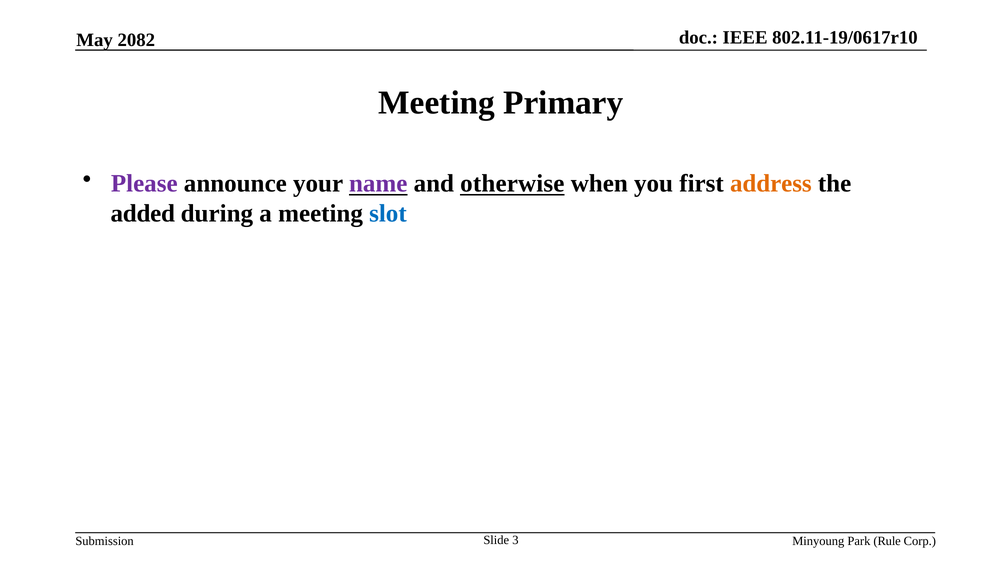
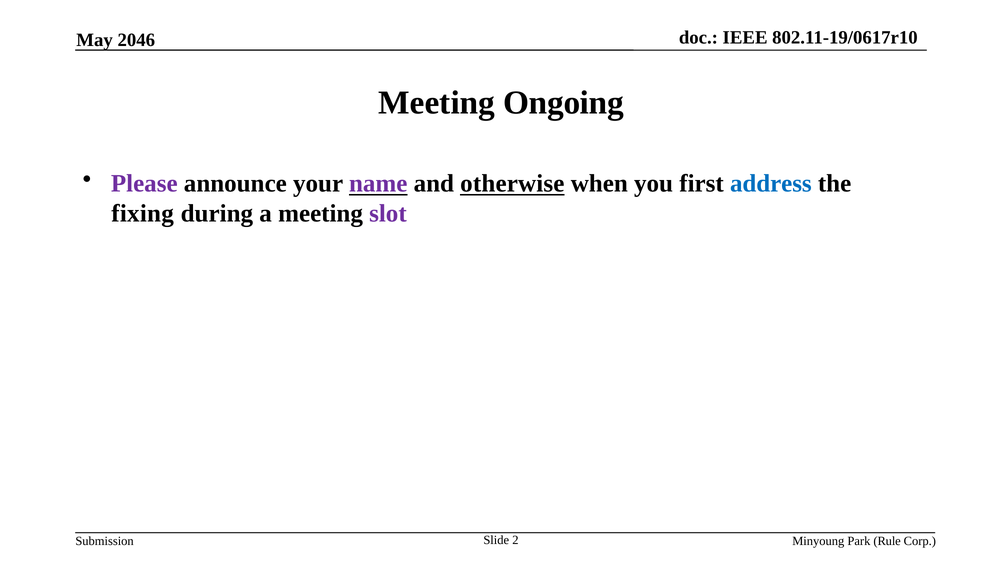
2082: 2082 -> 2046 (136, 40)
Primary: Primary -> Ongoing (564, 102)
address colour: orange -> blue (771, 183)
added: added -> fixing (143, 213)
slot colour: blue -> purple (388, 213)
3: 3 -> 2 (515, 540)
